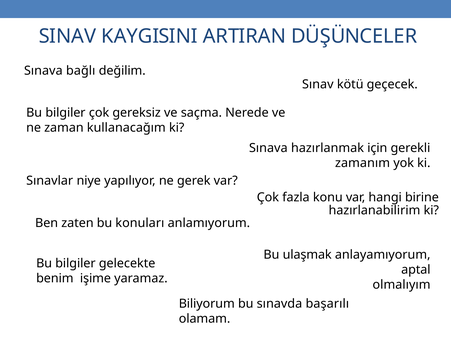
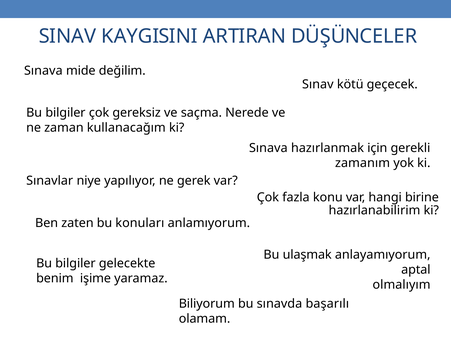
bağlı: bağlı -> mide (81, 71)
